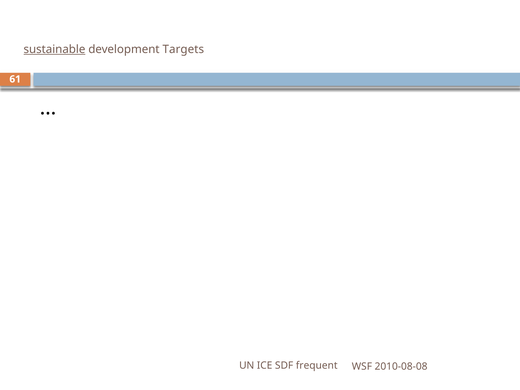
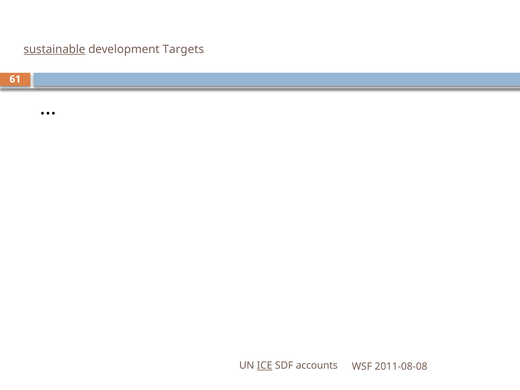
ICE underline: none -> present (265, 366)
frequent: frequent -> accounts (317, 366)
2010-08-08: 2010-08-08 -> 2011-08-08 (401, 366)
